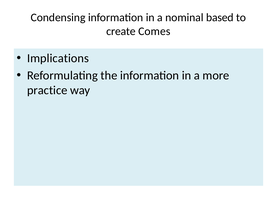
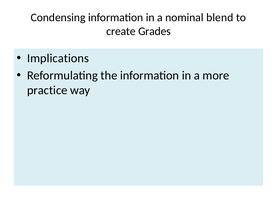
based: based -> blend (220, 17)
Comes: Comes -> Grades (154, 31)
